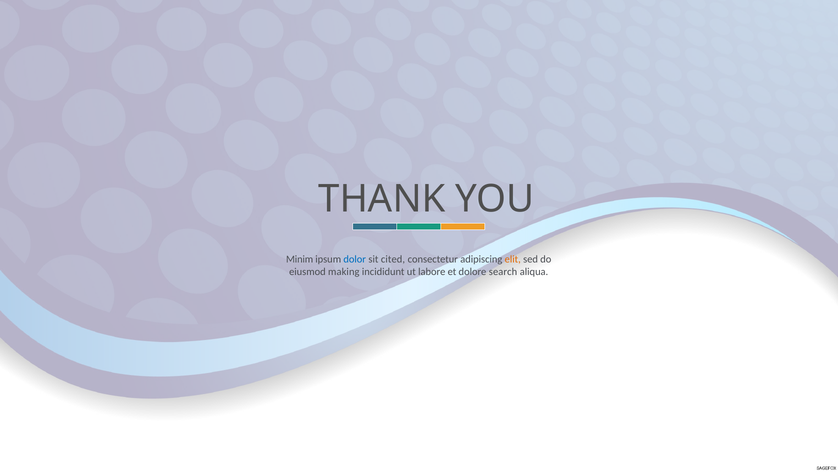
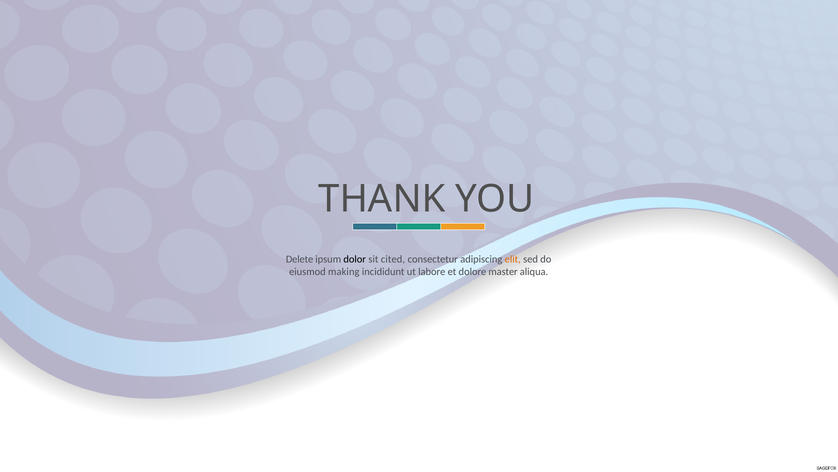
Minim: Minim -> Delete (300, 259)
dolor colour: blue -> black (355, 259)
search: search -> master (503, 271)
